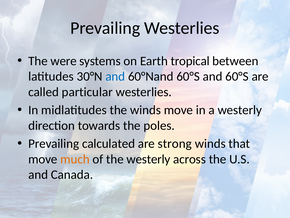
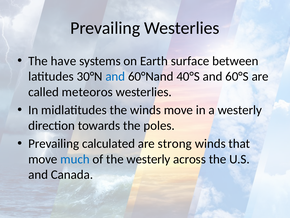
were: were -> have (63, 61)
tropical: tropical -> surface (190, 61)
60°Nand 60°S: 60°S -> 40°S (188, 76)
particular: particular -> meteoros (87, 92)
much colour: orange -> blue (75, 159)
